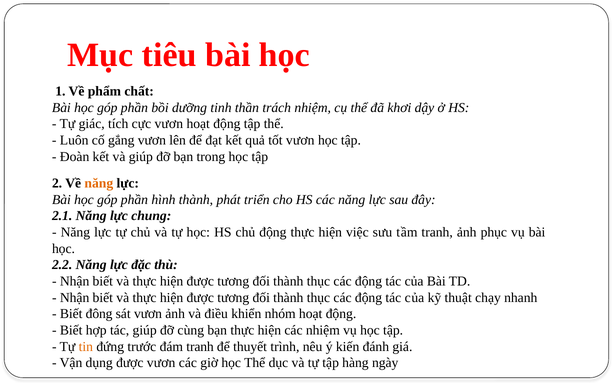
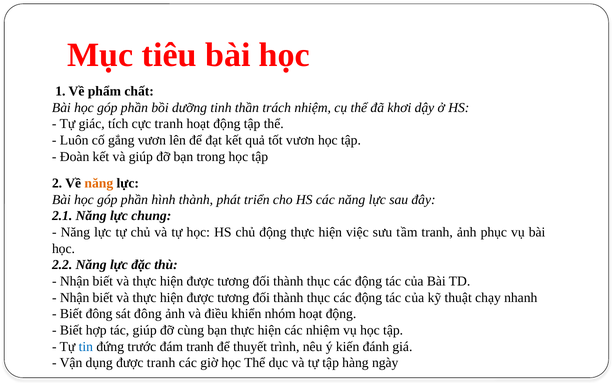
cực vươn: vươn -> tranh (169, 124)
sát vươn: vươn -> đông (148, 314)
tin colour: orange -> blue (86, 347)
được vươn: vươn -> tranh (161, 363)
